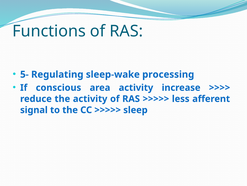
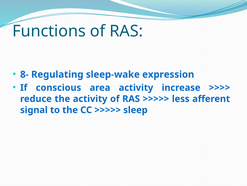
5-: 5- -> 8- (24, 74)
processing: processing -> expression (168, 74)
